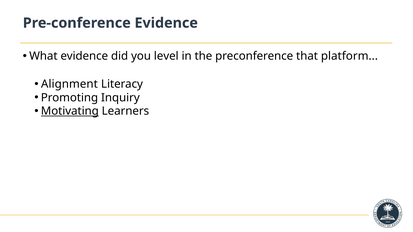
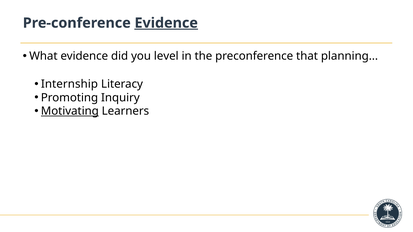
Evidence underline: none -> present (166, 23)
platform: platform -> planning (349, 56)
Alignment: Alignment -> Internship (69, 84)
